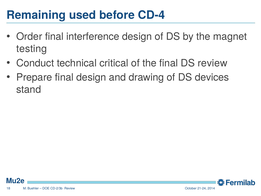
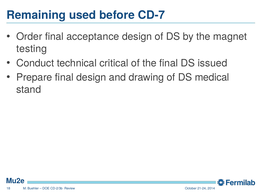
CD-4: CD-4 -> CD-7 (151, 15)
interference: interference -> acceptance (93, 37)
DS review: review -> issued (212, 63)
devices: devices -> medical (212, 77)
